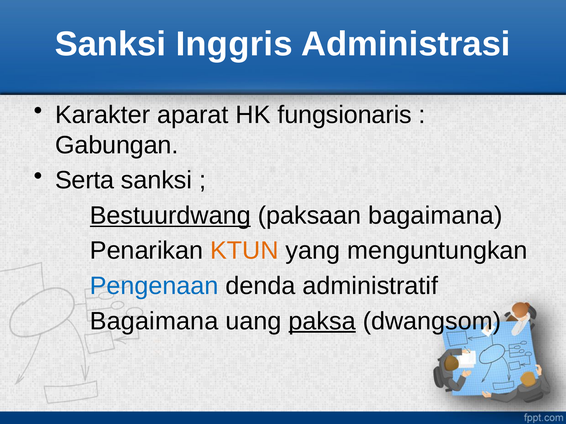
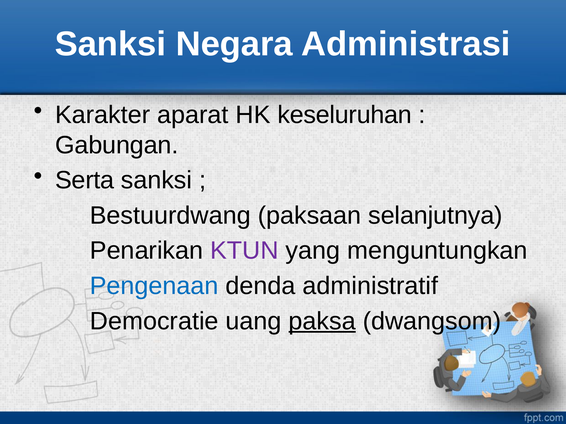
Inggris: Inggris -> Negara (234, 44)
fungsionaris: fungsionaris -> keseluruhan (345, 115)
Bestuurdwang underline: present -> none (170, 216)
paksaan bagaimana: bagaimana -> selanjutnya (435, 216)
KTUN colour: orange -> purple (244, 251)
Bagaimana: Bagaimana -> Democratie (154, 321)
